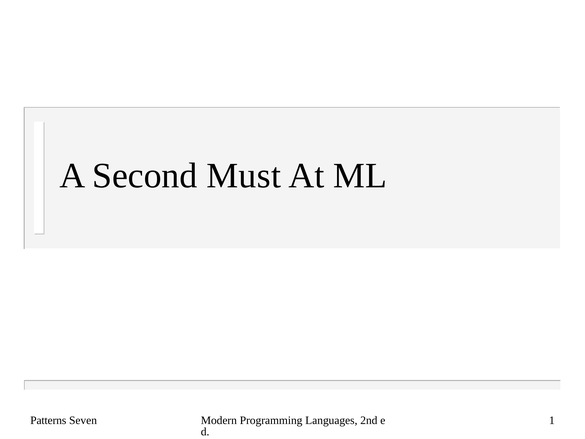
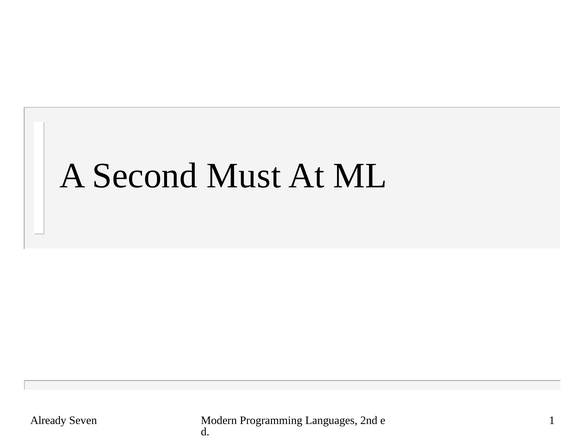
Patterns: Patterns -> Already (48, 420)
